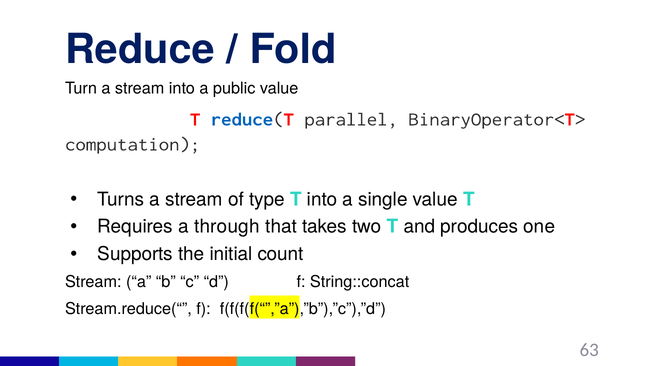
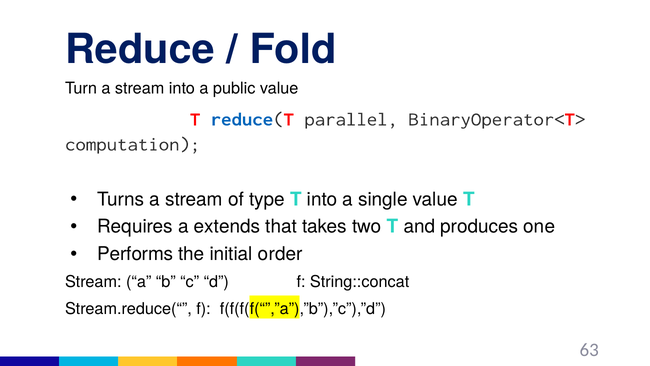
through: through -> extends (227, 226)
Supports: Supports -> Performs (135, 254)
count: count -> order (280, 254)
